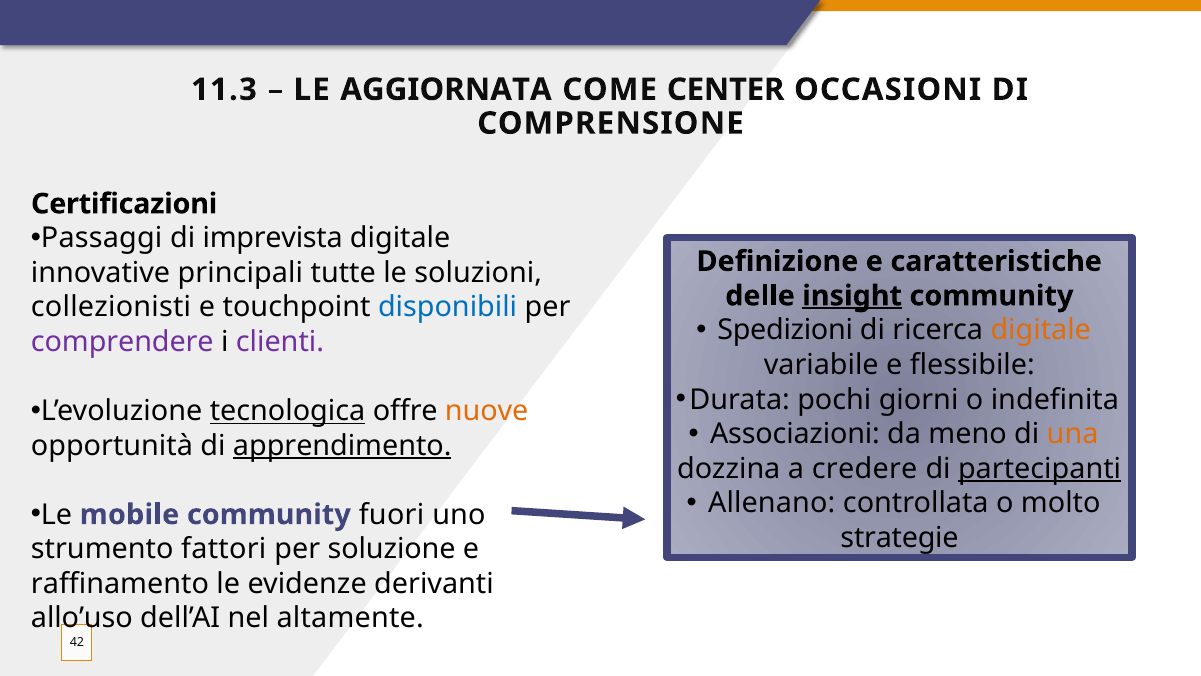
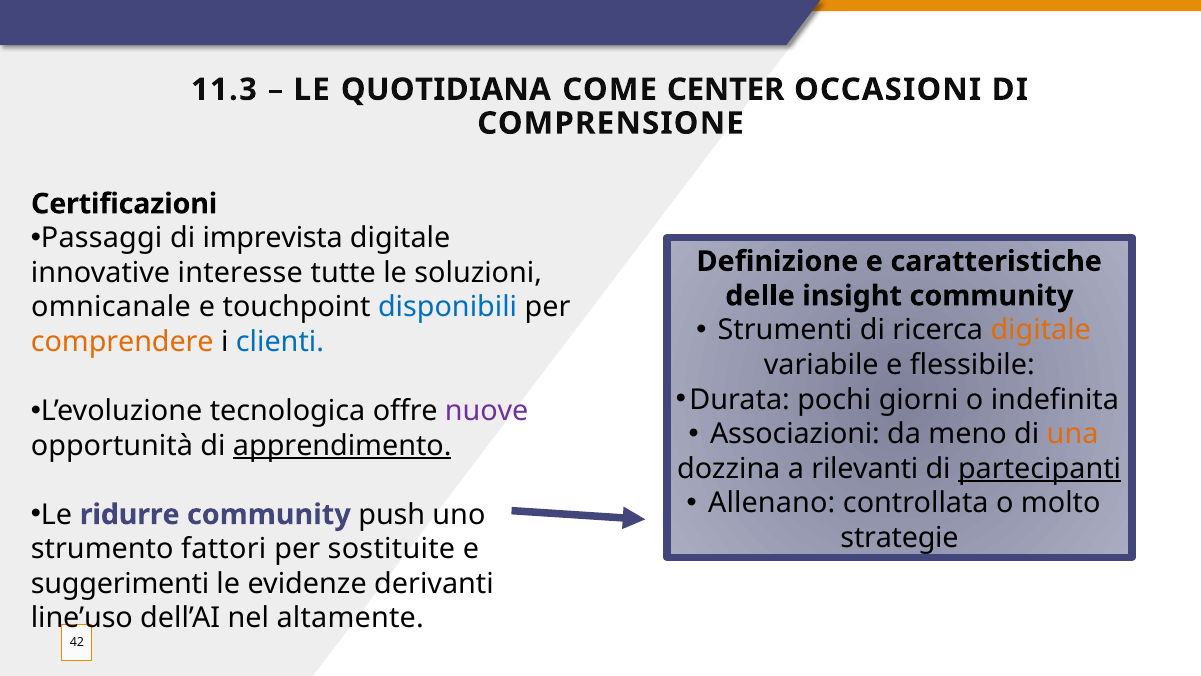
AGGIORNATA: AGGIORNATA -> QUOTIDIANA (446, 90)
principali: principali -> interesse (240, 273)
insight underline: present -> none (852, 296)
collezionisti: collezionisti -> omnicanale (111, 307)
Spedizioni: Spedizioni -> Strumenti (785, 330)
comprendere colour: purple -> orange (122, 342)
clienti colour: purple -> blue (280, 342)
tecnologica underline: present -> none (288, 411)
nuove colour: orange -> purple (487, 411)
credere: credere -> rilevanti (865, 468)
mobile: mobile -> ridurre (130, 514)
fuori: fuori -> push (392, 514)
soluzione: soluzione -> sostituite (391, 549)
raffinamento: raffinamento -> suggerimenti (120, 583)
allo’uso: allo’uso -> line’uso (82, 618)
